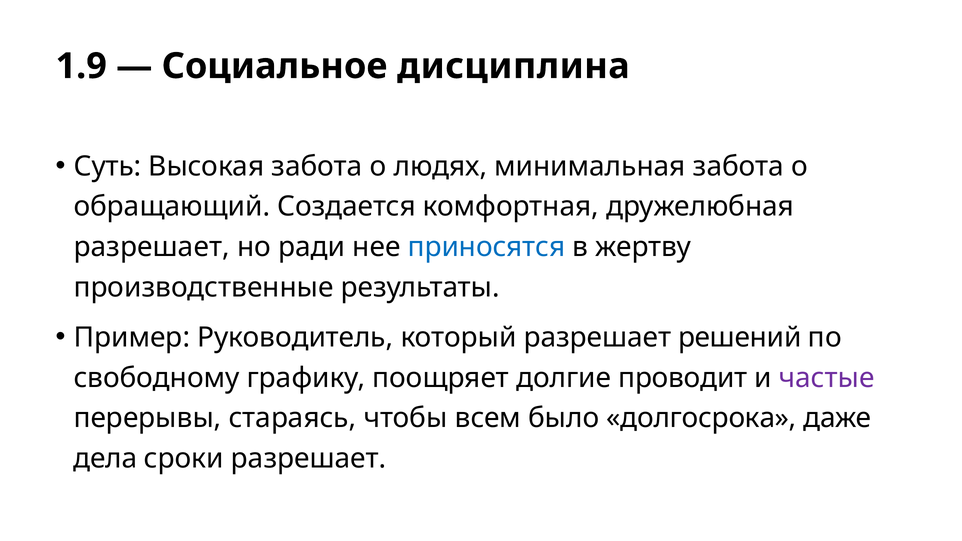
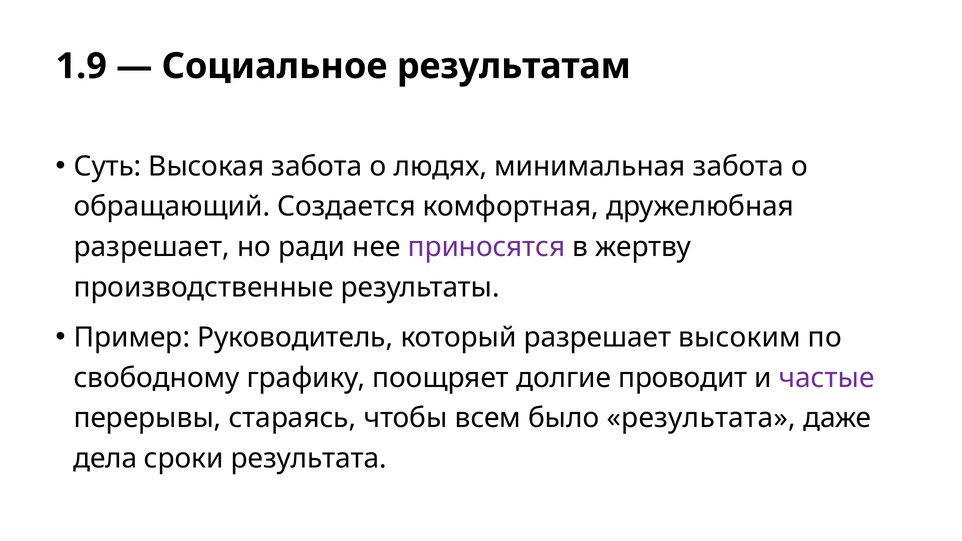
дисциплина: дисциплина -> результатам (514, 66)
приносятся colour: blue -> purple (486, 247)
решений: решений -> высоким (740, 338)
было долгосрока: долгосрока -> результата (701, 418)
сроки разрешает: разрешает -> результата (309, 459)
